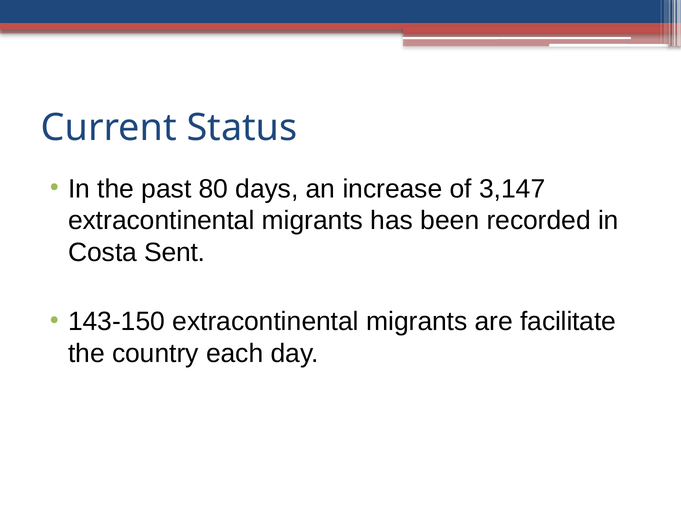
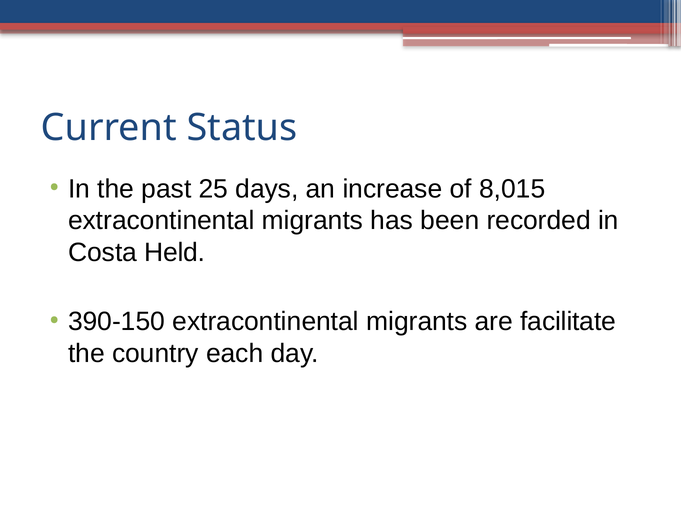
80: 80 -> 25 (213, 189)
3,147: 3,147 -> 8,015 (512, 189)
Sent: Sent -> Held (175, 252)
143-150: 143-150 -> 390-150 (117, 322)
